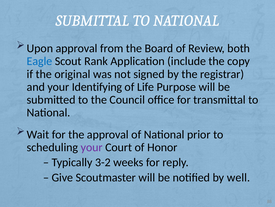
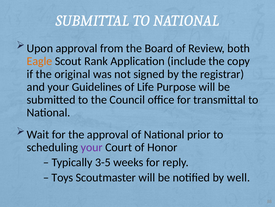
Eagle colour: blue -> orange (39, 61)
Identifying: Identifying -> Guidelines (97, 87)
3-2: 3-2 -> 3-5 (103, 162)
Give: Give -> Toys (62, 177)
